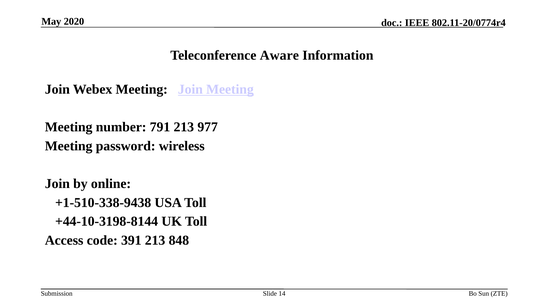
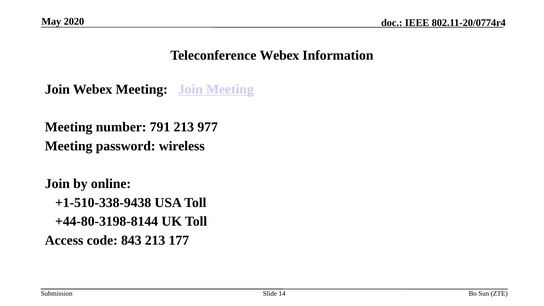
Teleconference Aware: Aware -> Webex (279, 55)
+44-10-3198-8144: +44-10-3198-8144 -> +44-80-3198-8144 (107, 221)
391: 391 -> 843 (131, 240)
848: 848 -> 177 (179, 240)
